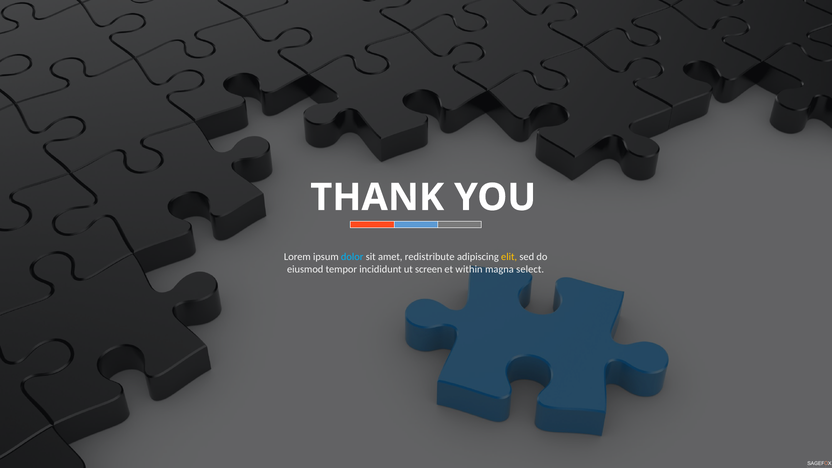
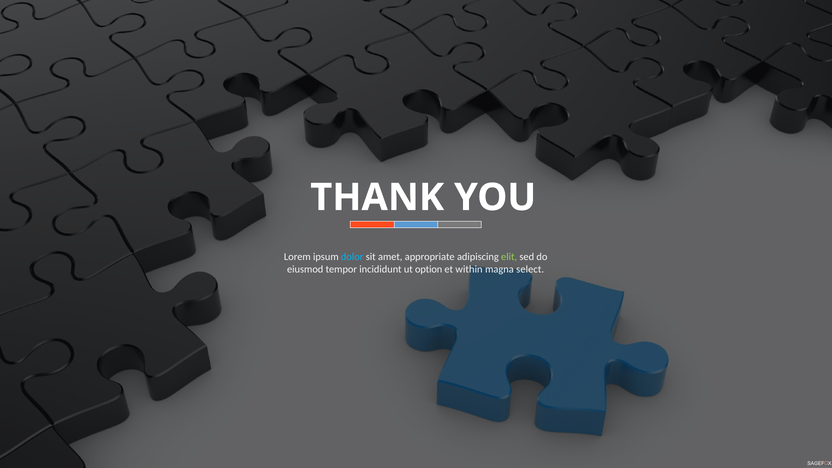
redistribute: redistribute -> appropriate (430, 257)
elit colour: yellow -> light green (509, 257)
screen: screen -> option (429, 269)
